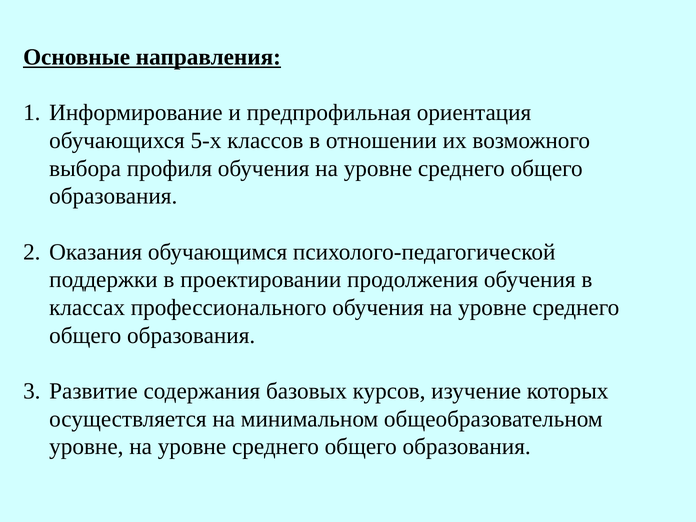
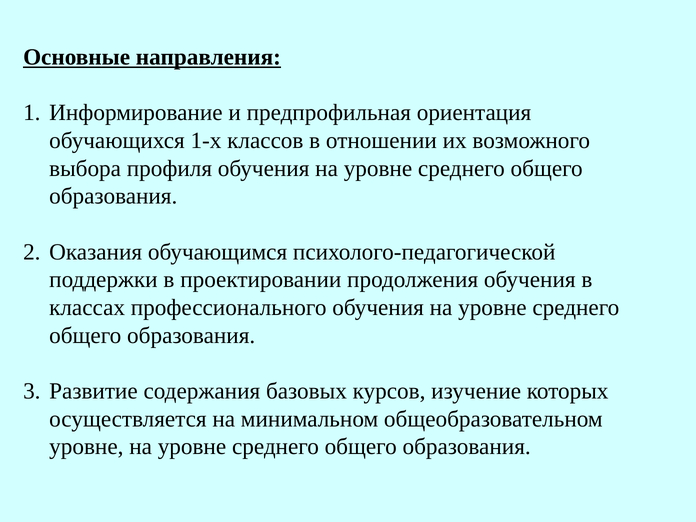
5-х: 5-х -> 1-х (206, 141)
